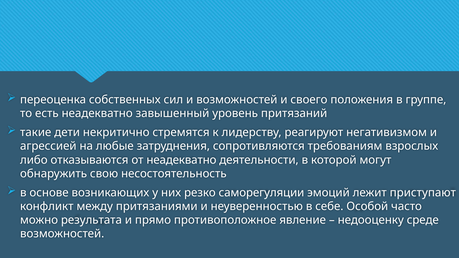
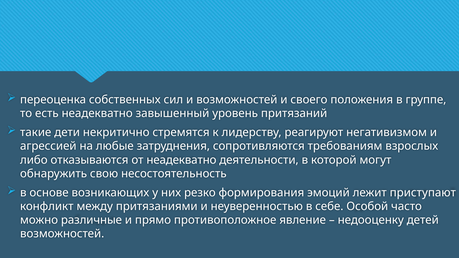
саморегуляции: саморегуляции -> формирования (261, 193)
результата: результата -> различные (91, 220)
среде: среде -> детей (423, 220)
